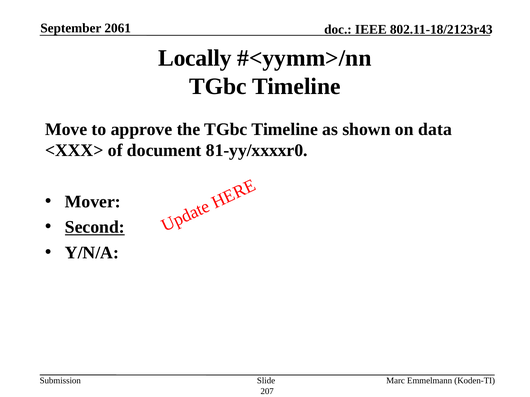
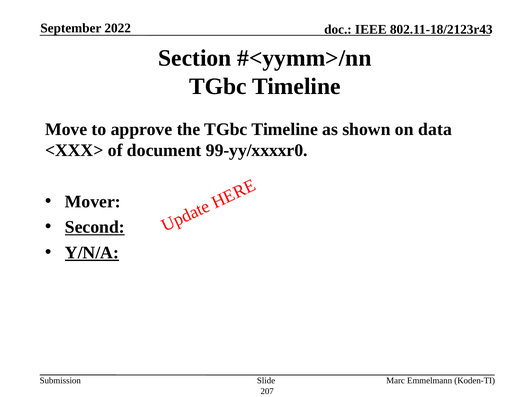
2061: 2061 -> 2022 (118, 28)
Locally: Locally -> Section (195, 58)
81-yy/xxxxr0: 81-yy/xxxxr0 -> 99-yy/xxxxr0 (257, 151)
Y/N/A underline: none -> present (92, 253)
